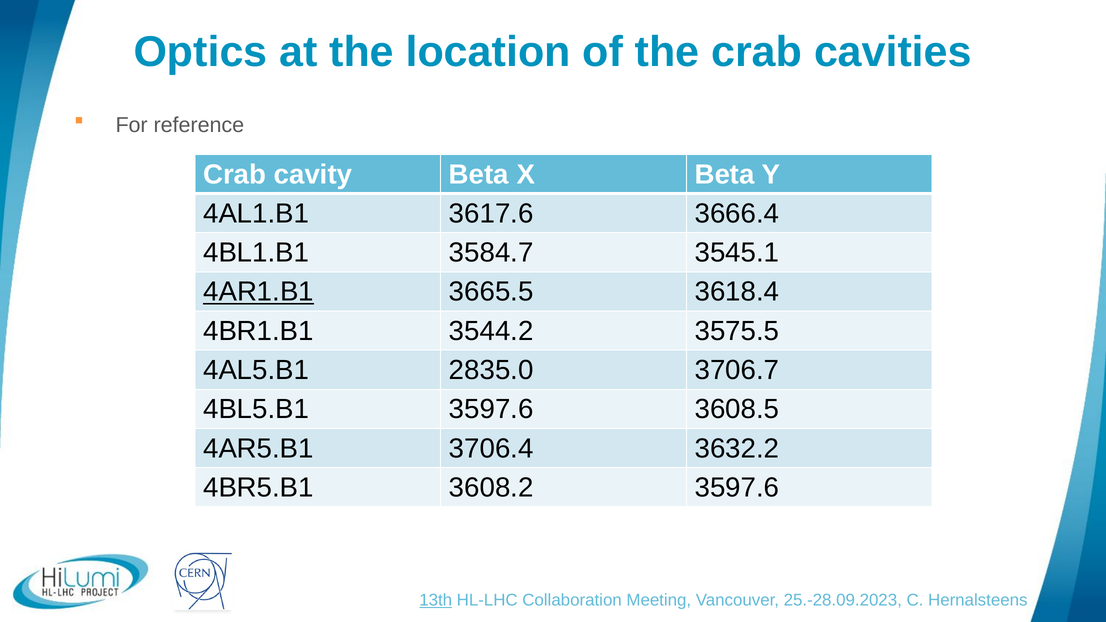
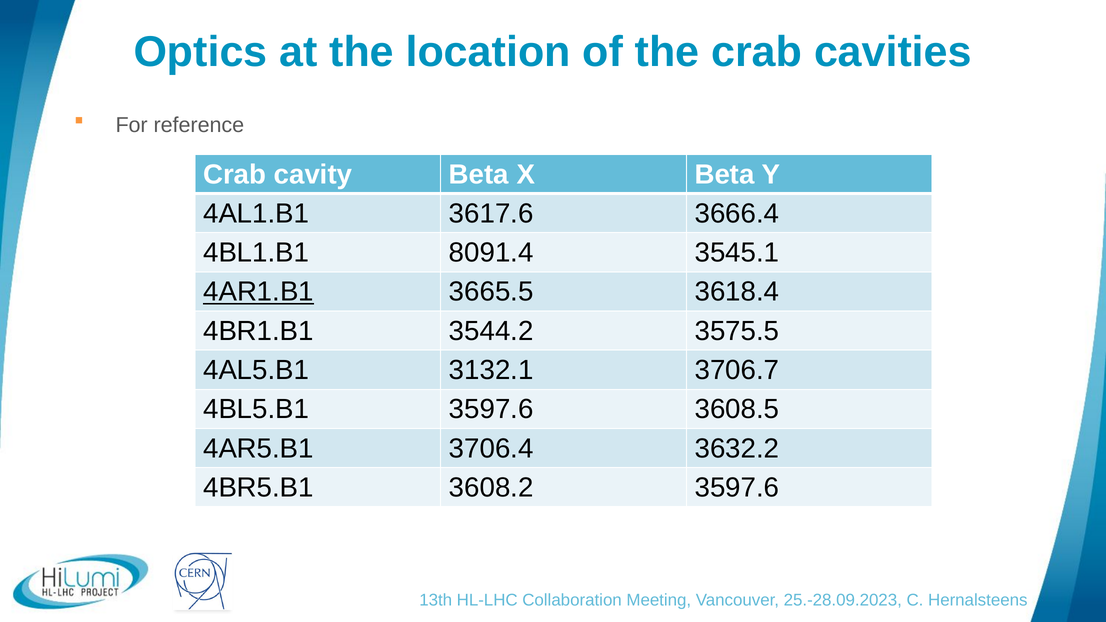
3584.7: 3584.7 -> 8091.4 (491, 253)
2835.0: 2835.0 -> 3132.1 (491, 370)
13th underline: present -> none (436, 600)
